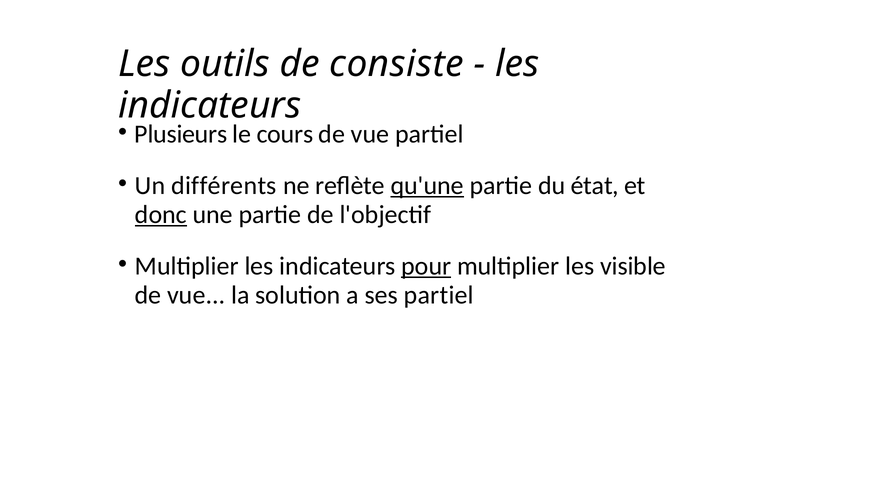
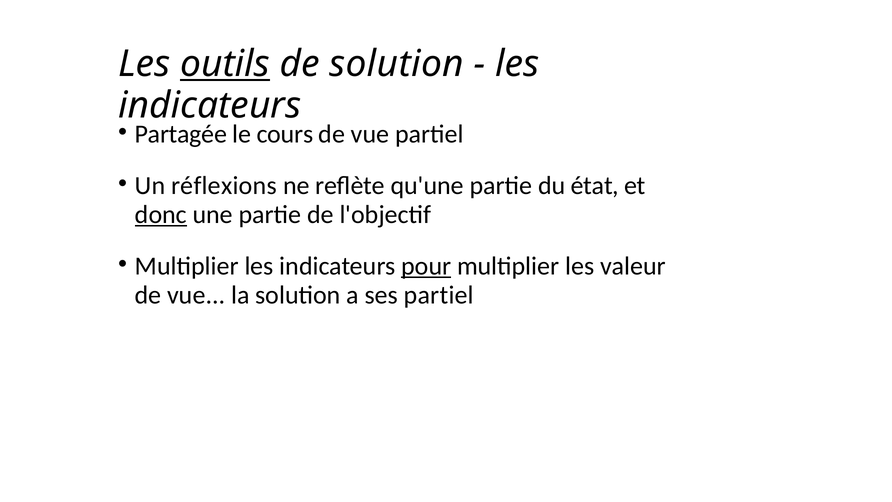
outils underline: none -> present (225, 64)
de consiste: consiste -> solution (397, 64)
Plusieurs: Plusieurs -> Partagée (181, 134)
différents: différents -> réflexions (224, 185)
qu'une underline: present -> none (427, 185)
visible: visible -> valeur (633, 266)
